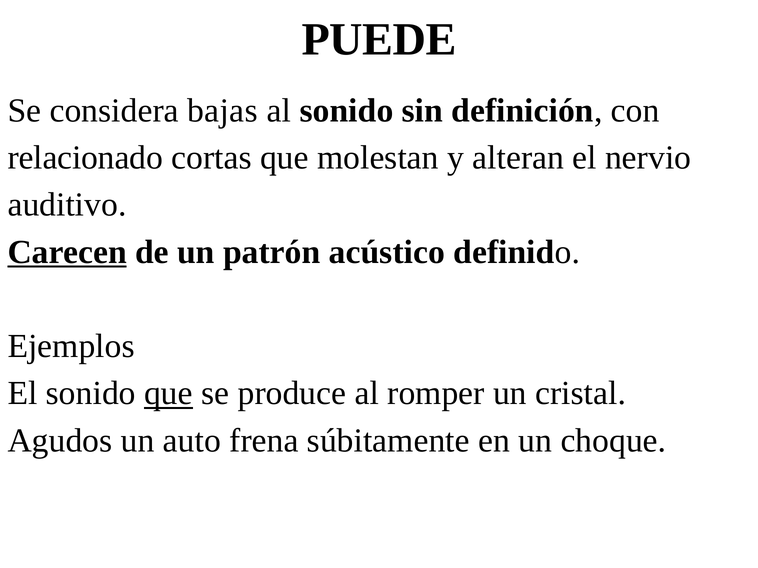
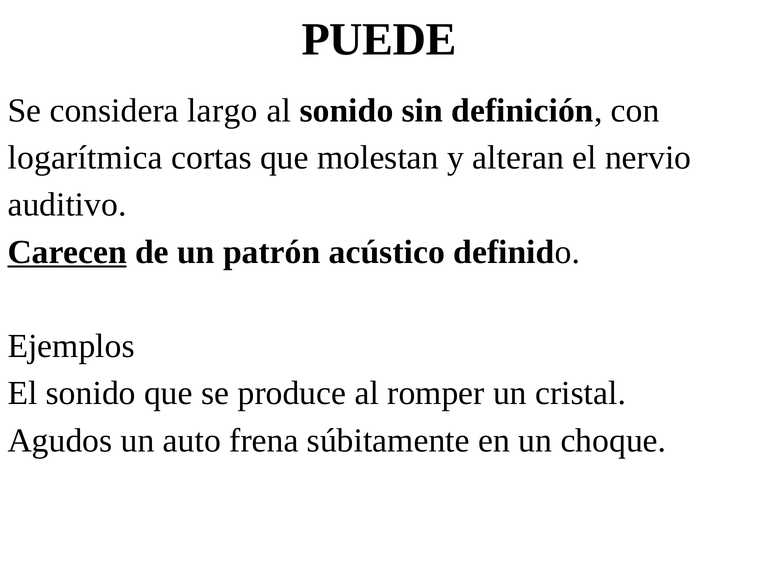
bajas: bajas -> largo (223, 111)
relacionado: relacionado -> logarítmica (85, 158)
que underline: present -> none (168, 394)
